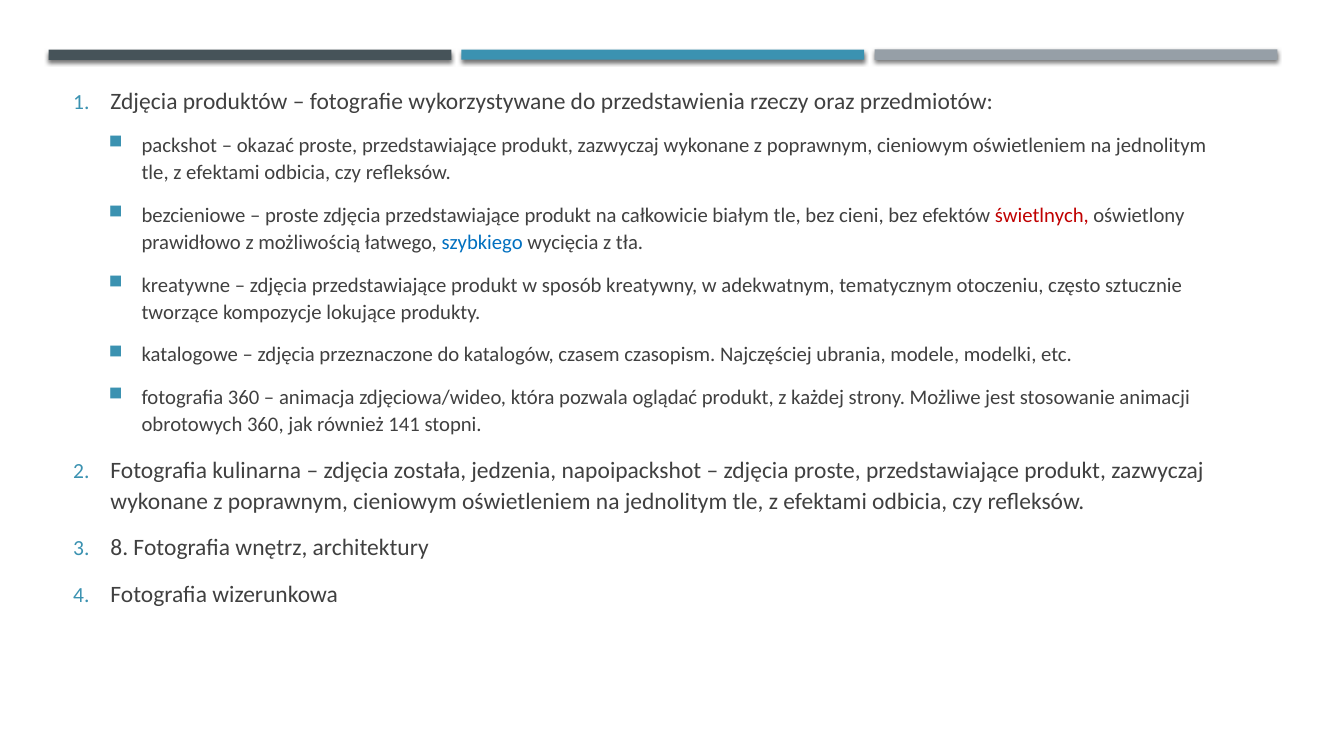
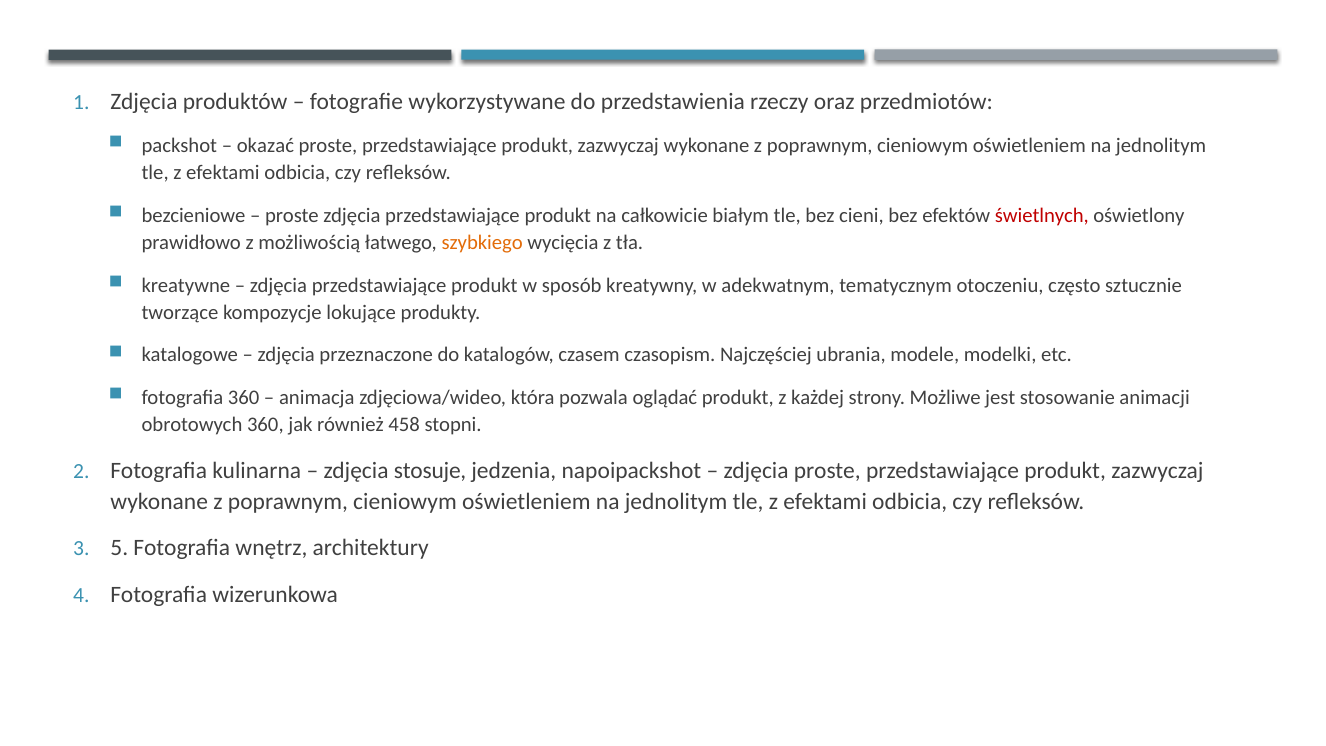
szybkiego colour: blue -> orange (482, 243)
141: 141 -> 458 (404, 425)
została: została -> stosuje (430, 470)
8: 8 -> 5 (119, 548)
